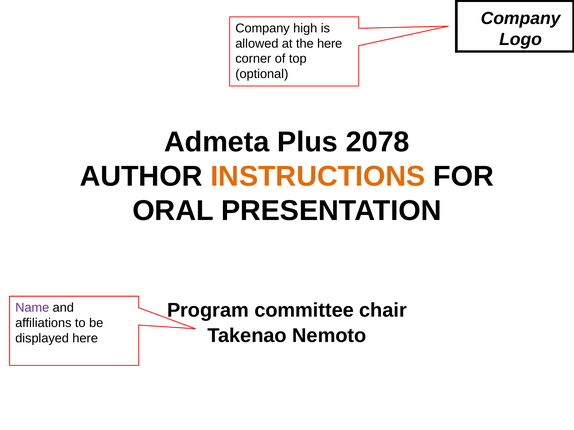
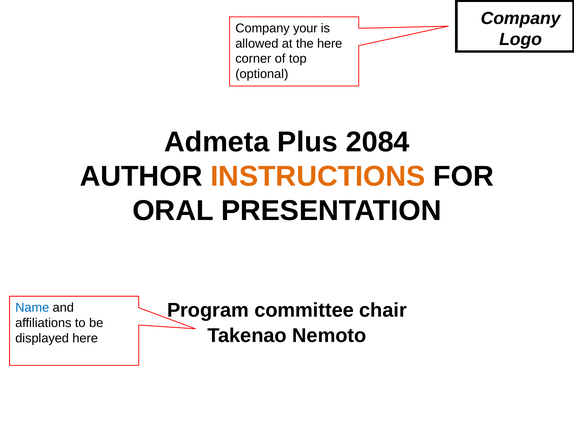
high: high -> your (305, 28)
2078: 2078 -> 2084 (378, 142)
Name colour: purple -> blue (32, 308)
